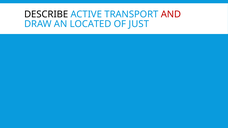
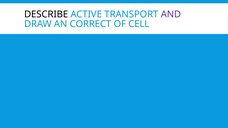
AND colour: red -> purple (171, 14)
LOCATED: LOCATED -> CORRECT (91, 24)
JUST: JUST -> CELL (139, 24)
